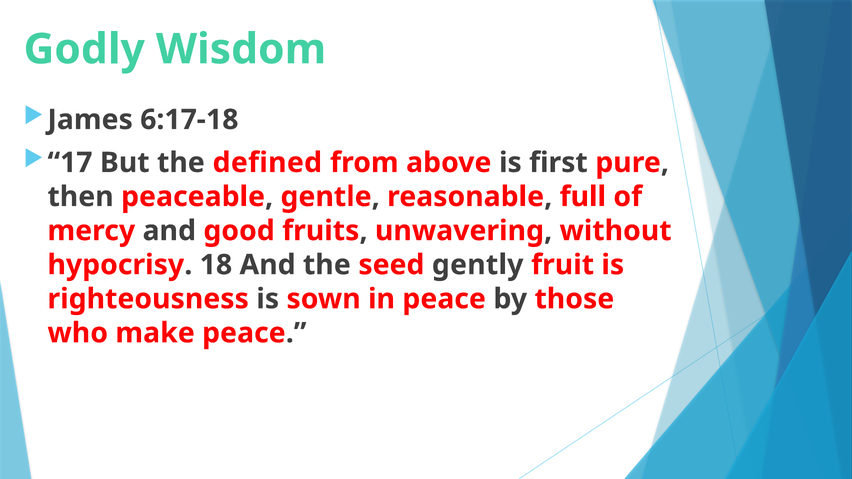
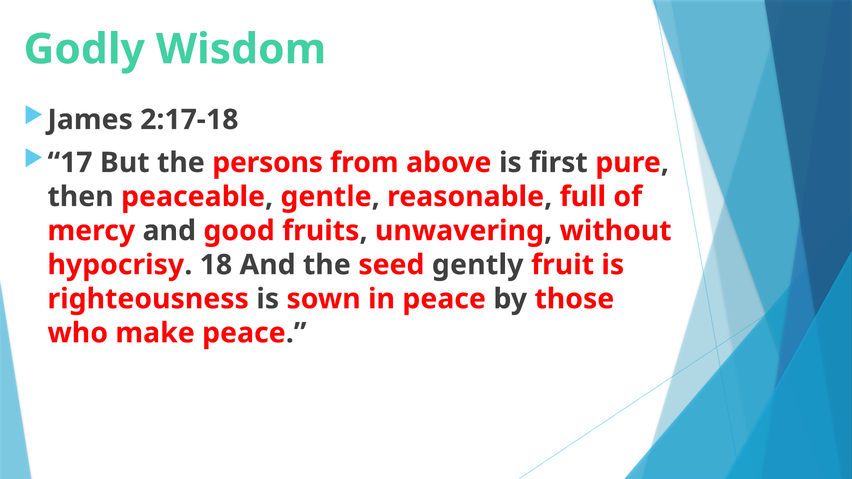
6:17-18: 6:17-18 -> 2:17-18 (189, 120)
defined: defined -> persons (268, 163)
